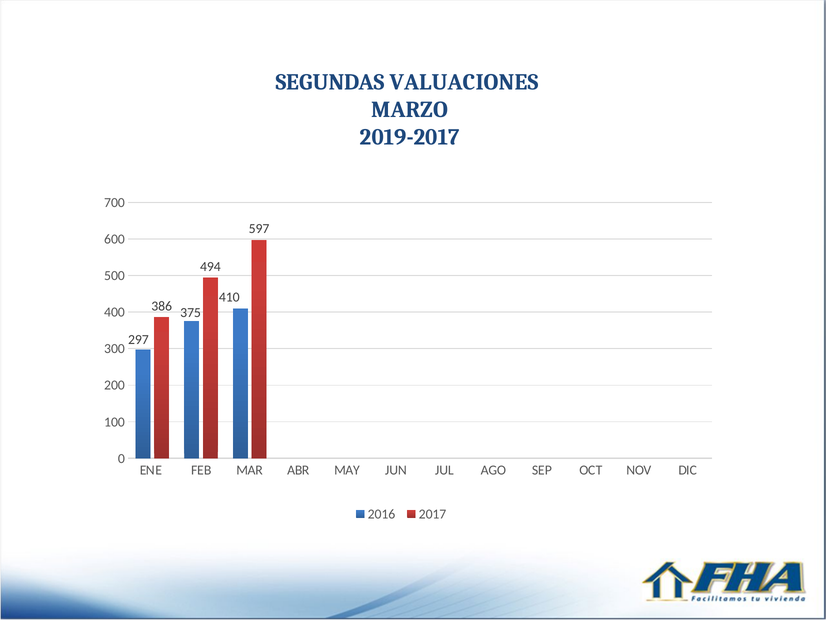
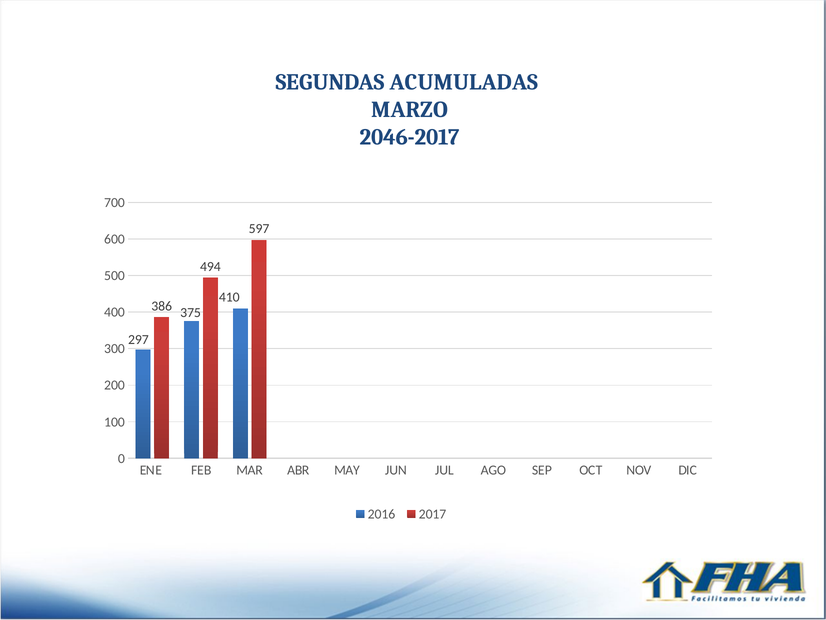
VALUACIONES: VALUACIONES -> ACUMULADAS (464, 82)
2019-2017: 2019-2017 -> 2046-2017 (410, 137)
